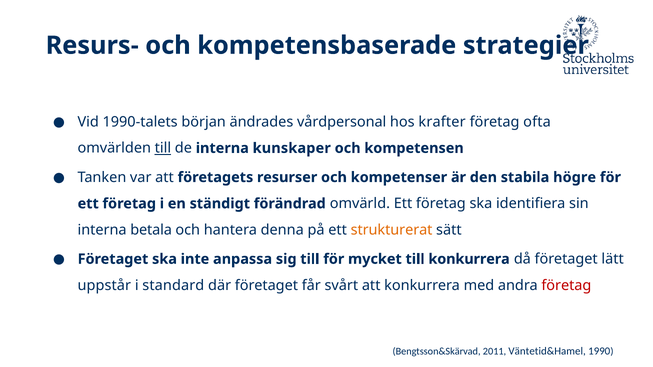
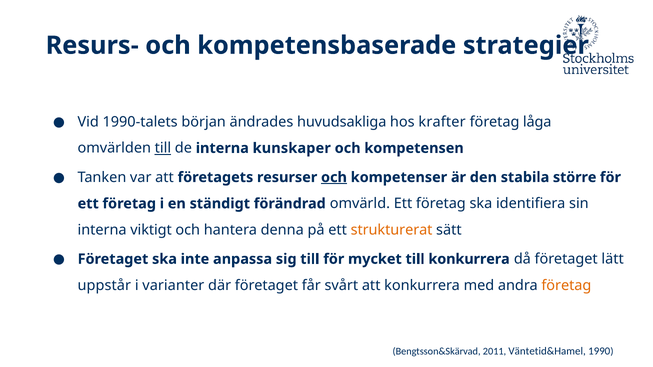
vårdpersonal: vårdpersonal -> huvudsakliga (342, 122)
ofta: ofta -> låga (537, 122)
och underline: none -> present (334, 177)
högre: högre -> större (575, 177)
betala: betala -> viktigt (151, 230)
standard: standard -> varianter (173, 286)
företag colour: red -> orange (566, 286)
